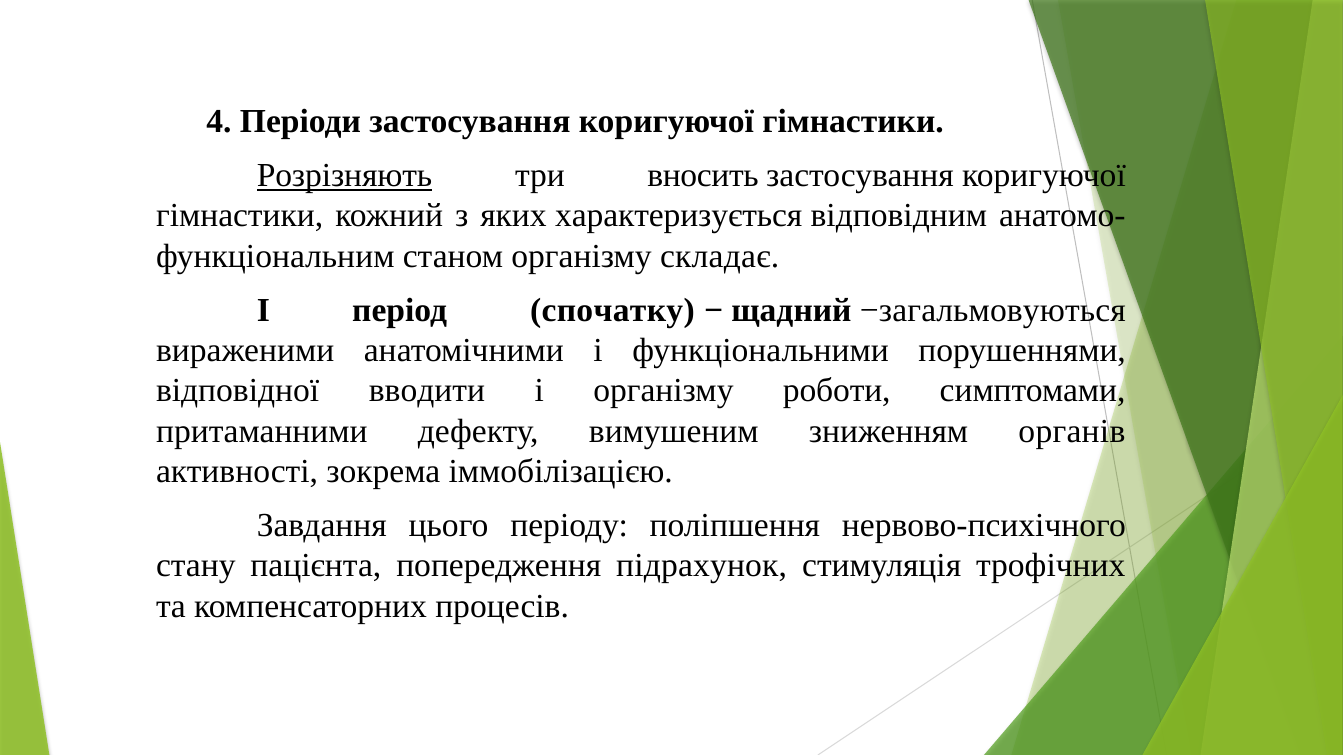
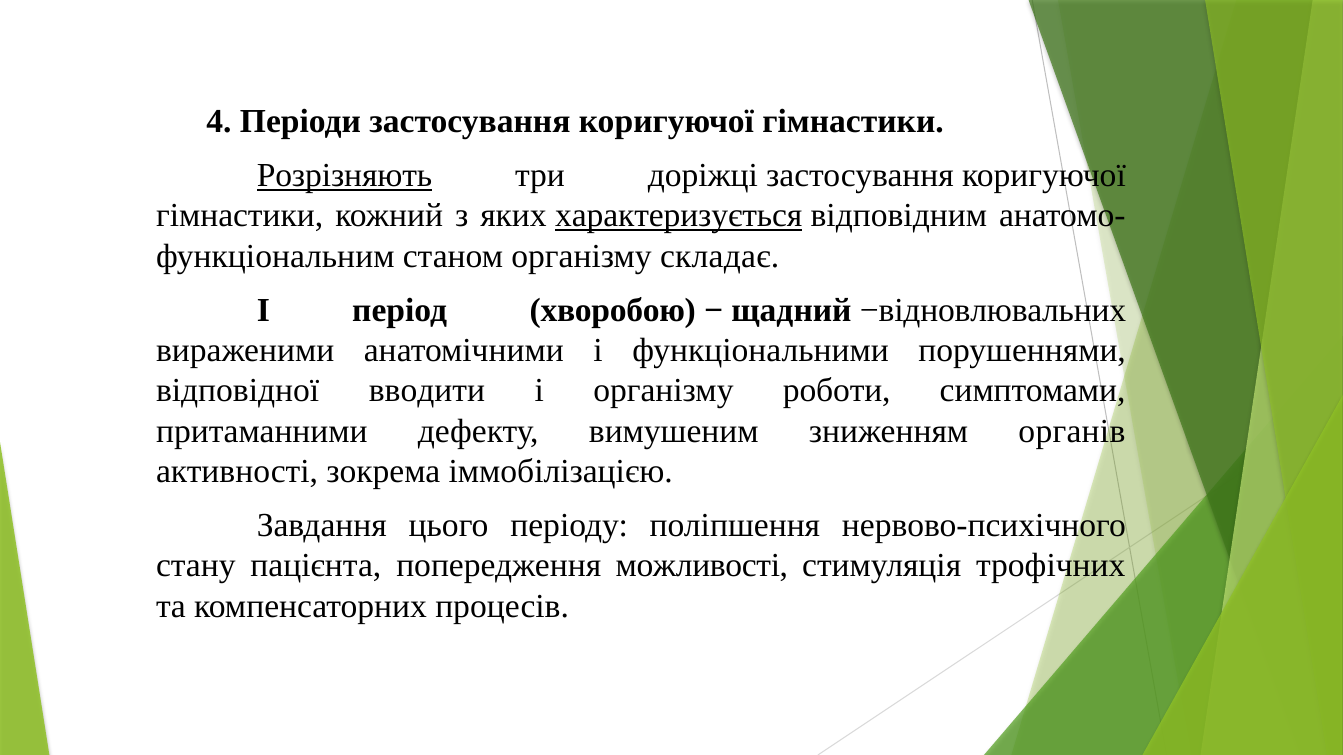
вносить: вносить -> доріжці (703, 176)
характеризується underline: none -> present (679, 216)
спочатку: спочатку -> хворобою (613, 310)
−загальмовуються: −загальмовуються -> −відновлювальних (993, 310)
підрахунок: підрахунок -> можливості (702, 566)
